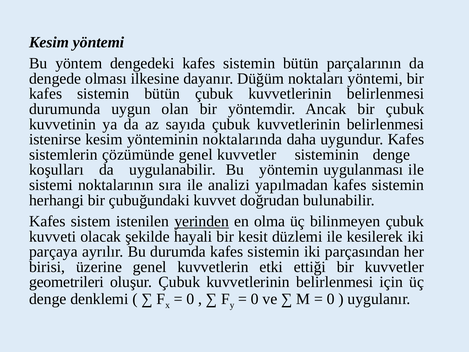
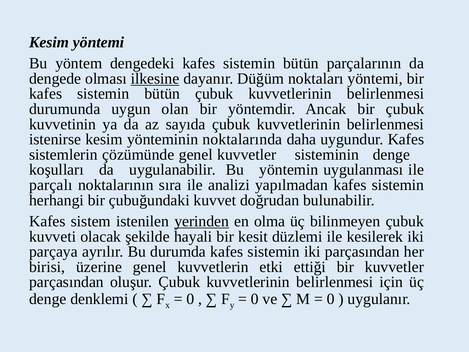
ilkesine underline: none -> present (155, 79)
sistemi: sistemi -> parçalı (51, 185)
geometrileri: geometrileri -> parçasından (66, 282)
